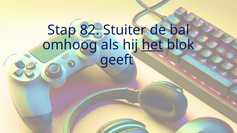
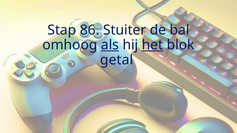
82: 82 -> 86 (90, 30)
als underline: none -> present (110, 45)
geeft: geeft -> getal (117, 60)
